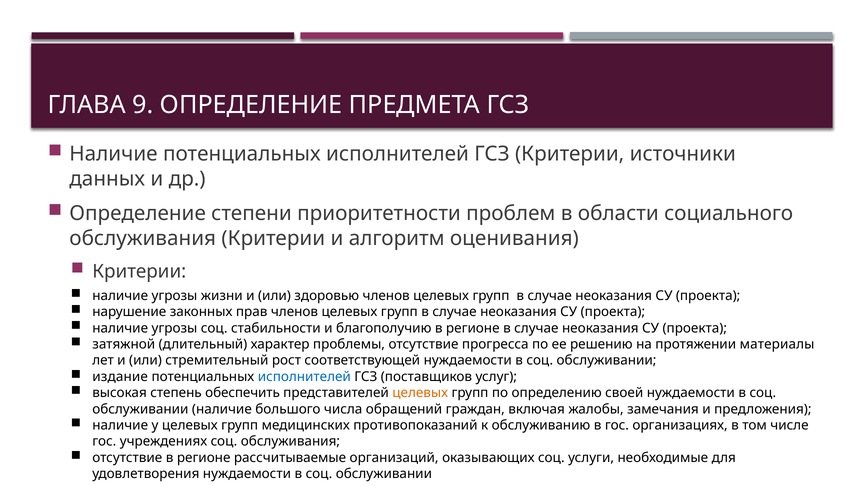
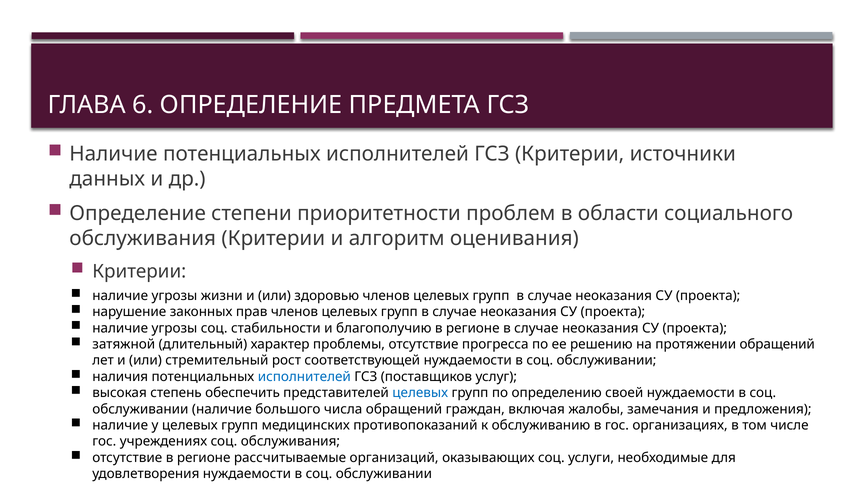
9: 9 -> 6 (143, 105)
протяжении материалы: материалы -> обращений (777, 344)
издание: издание -> наличия (120, 377)
целевых colour: orange -> blue (420, 393)
